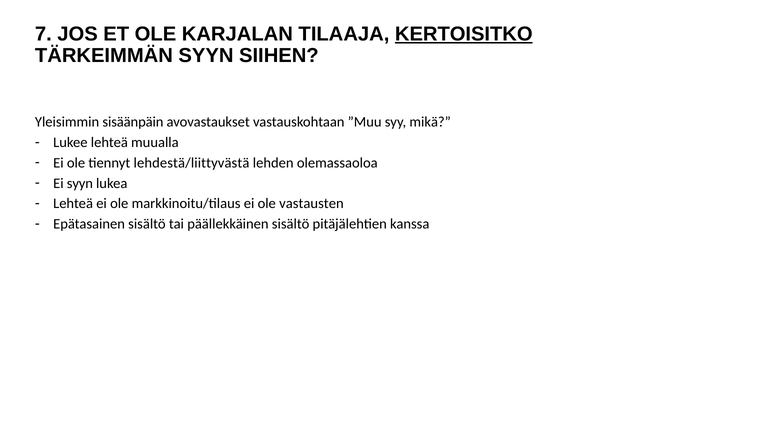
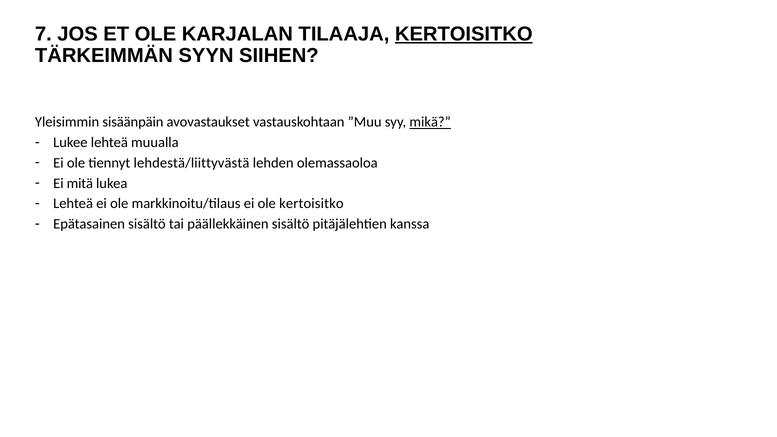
mikä underline: none -> present (430, 122)
Ei syyn: syyn -> mitä (80, 183)
ole vastausten: vastausten -> kertoisitko (311, 204)
